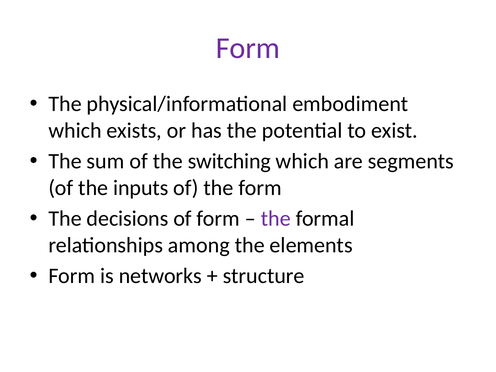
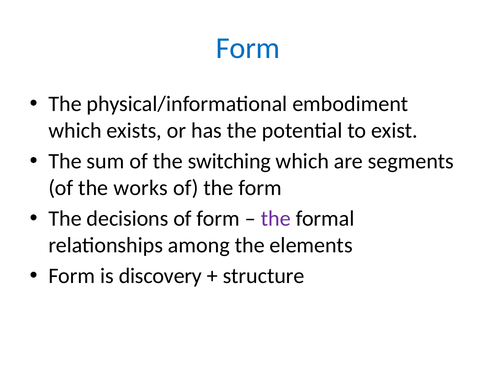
Form colour: purple -> blue (248, 48)
inputs: inputs -> works (141, 188)
networks: networks -> discovery (160, 276)
